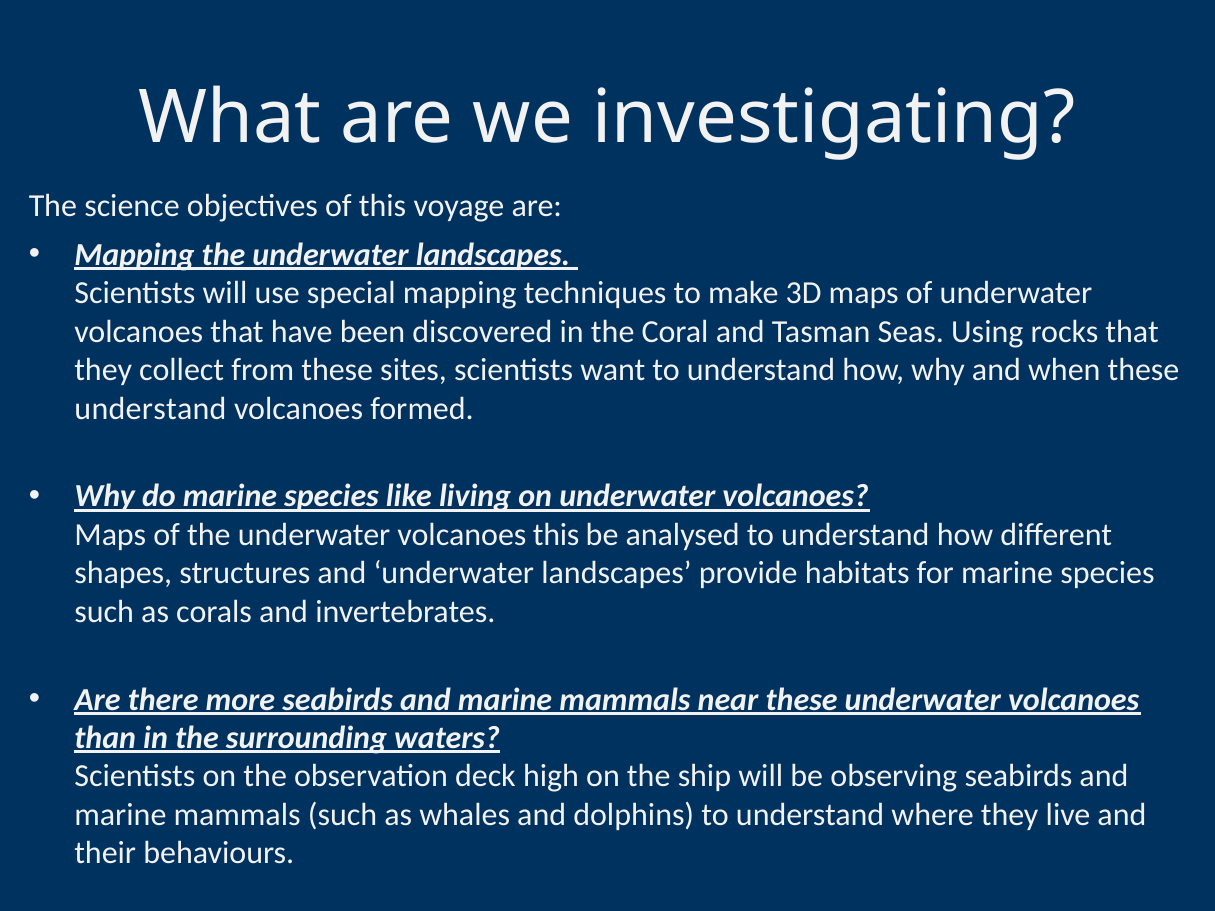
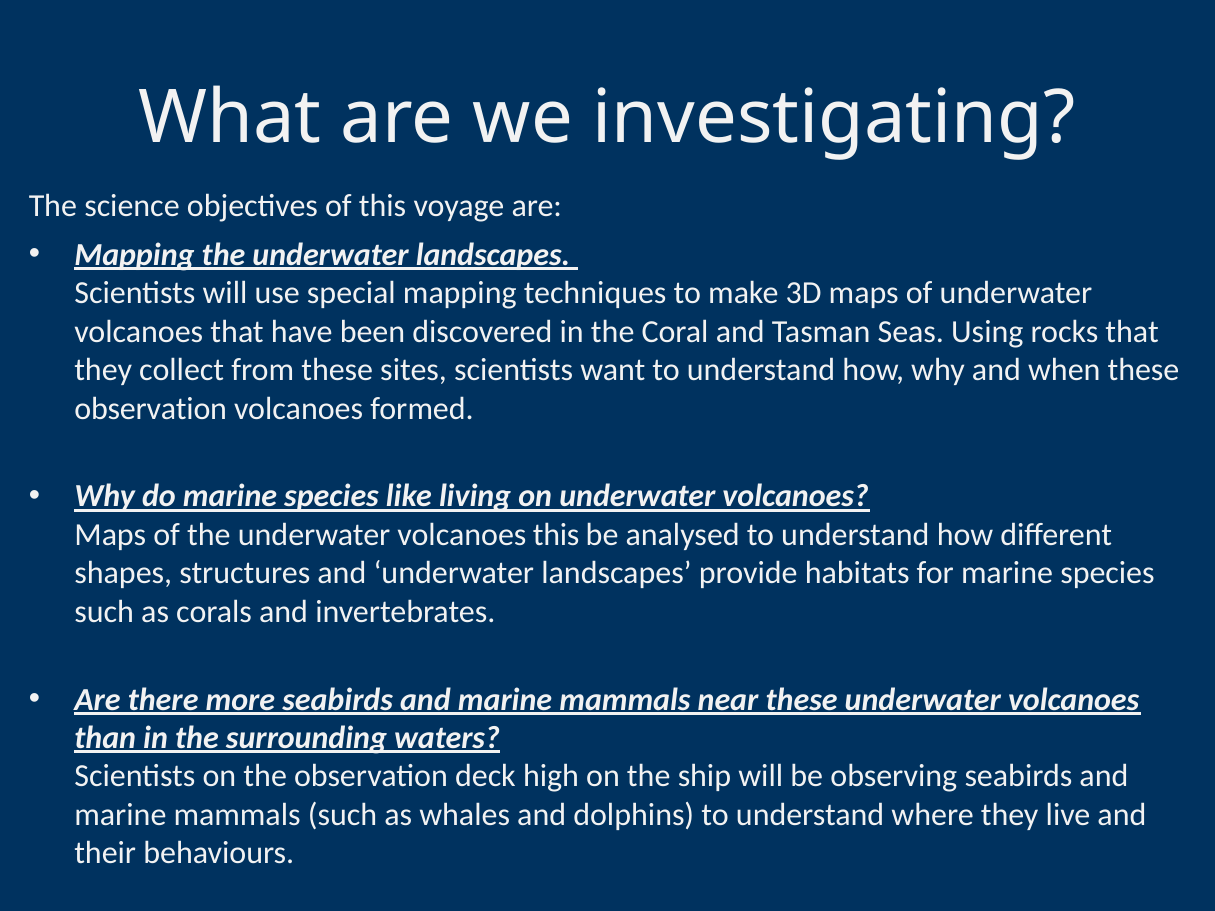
understand: understand -> observation (151, 409)
